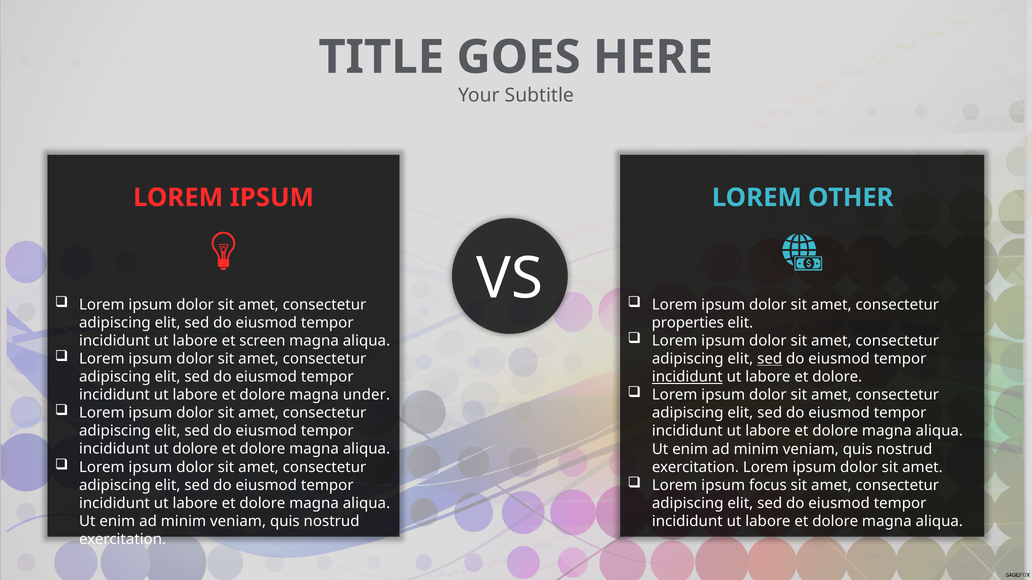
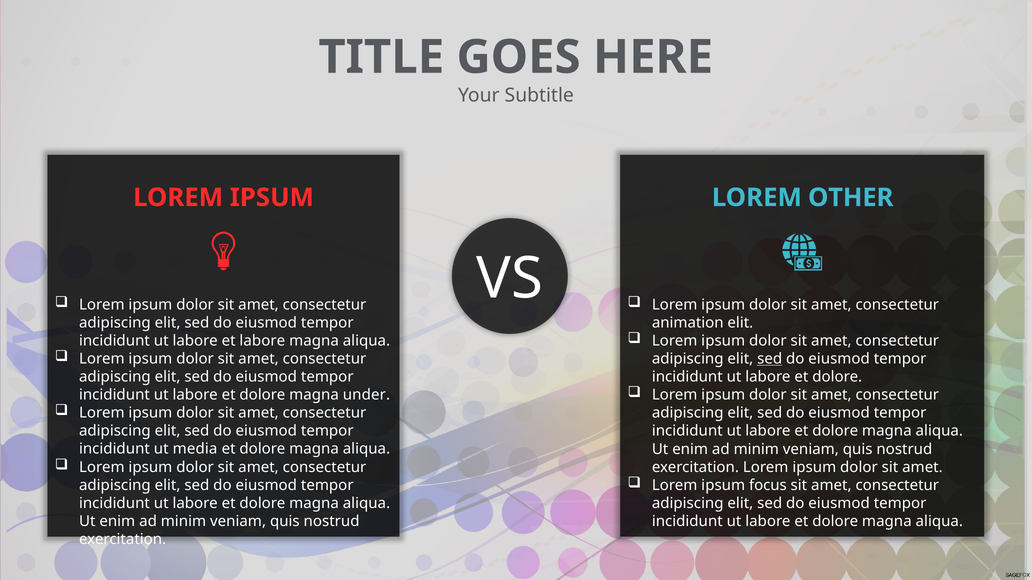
properties: properties -> animation (688, 323)
et screen: screen -> labore (262, 341)
incididunt underline: present -> none (687, 377)
ut dolore: dolore -> media (195, 449)
